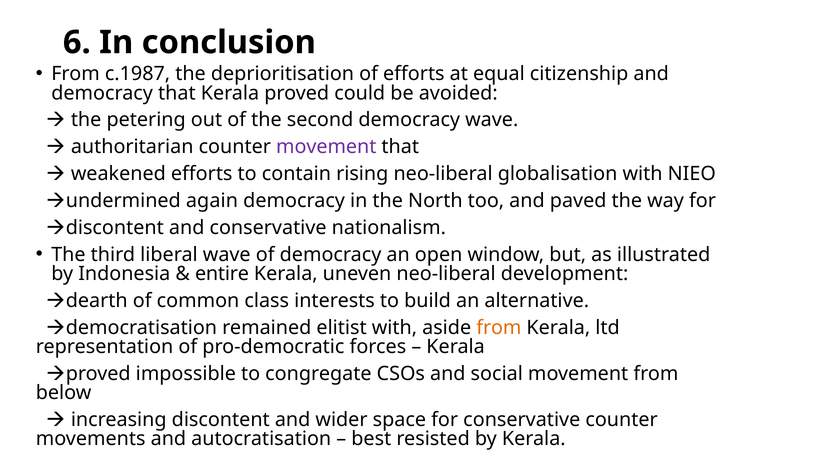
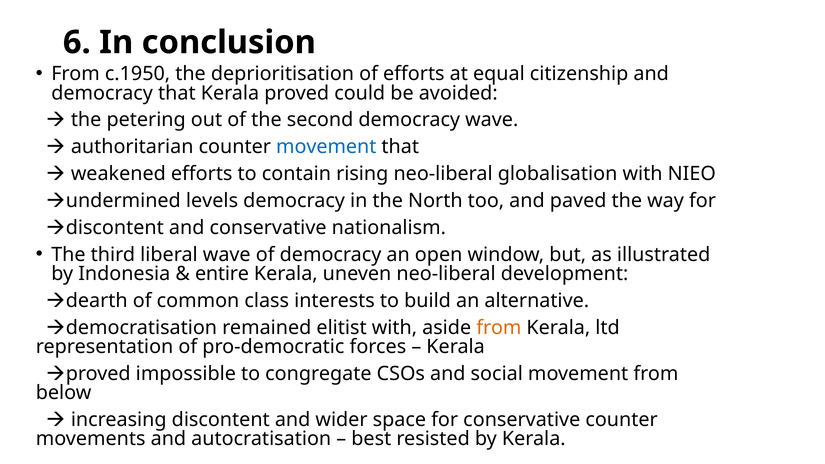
c.1987: c.1987 -> c.1950 (138, 74)
movement colour: purple -> blue (326, 147)
again: again -> levels (212, 201)
